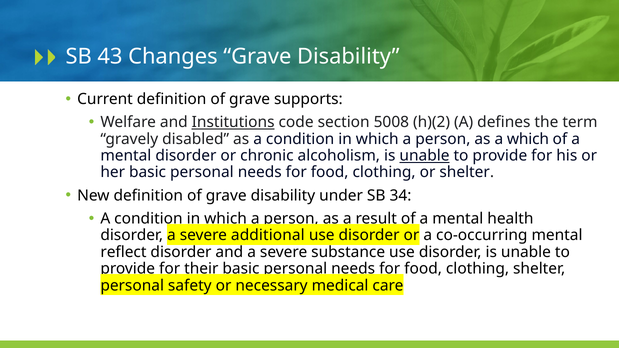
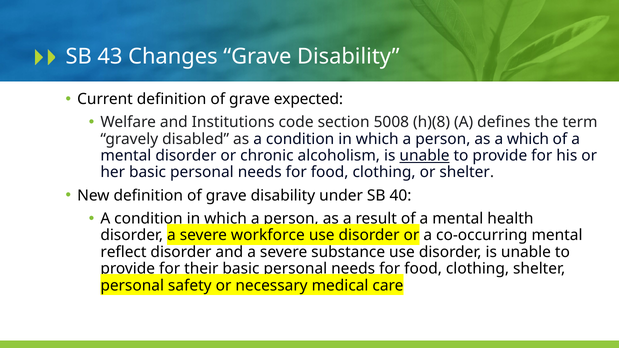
supports: supports -> expected (308, 99)
Institutions underline: present -> none (233, 122)
h)(2: h)(2 -> h)(8 (432, 122)
34: 34 -> 40 (400, 196)
additional: additional -> workforce (268, 235)
